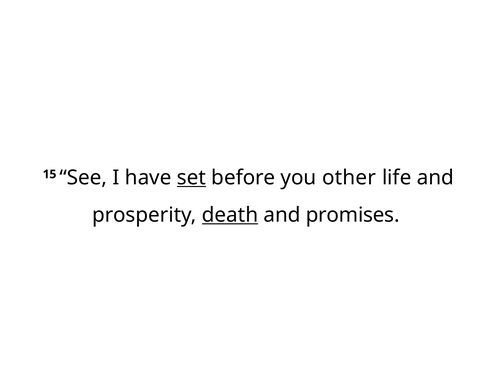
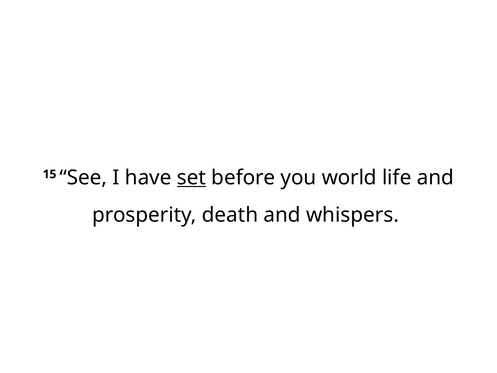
other: other -> world (349, 177)
death underline: present -> none (230, 215)
promises: promises -> whispers (353, 215)
